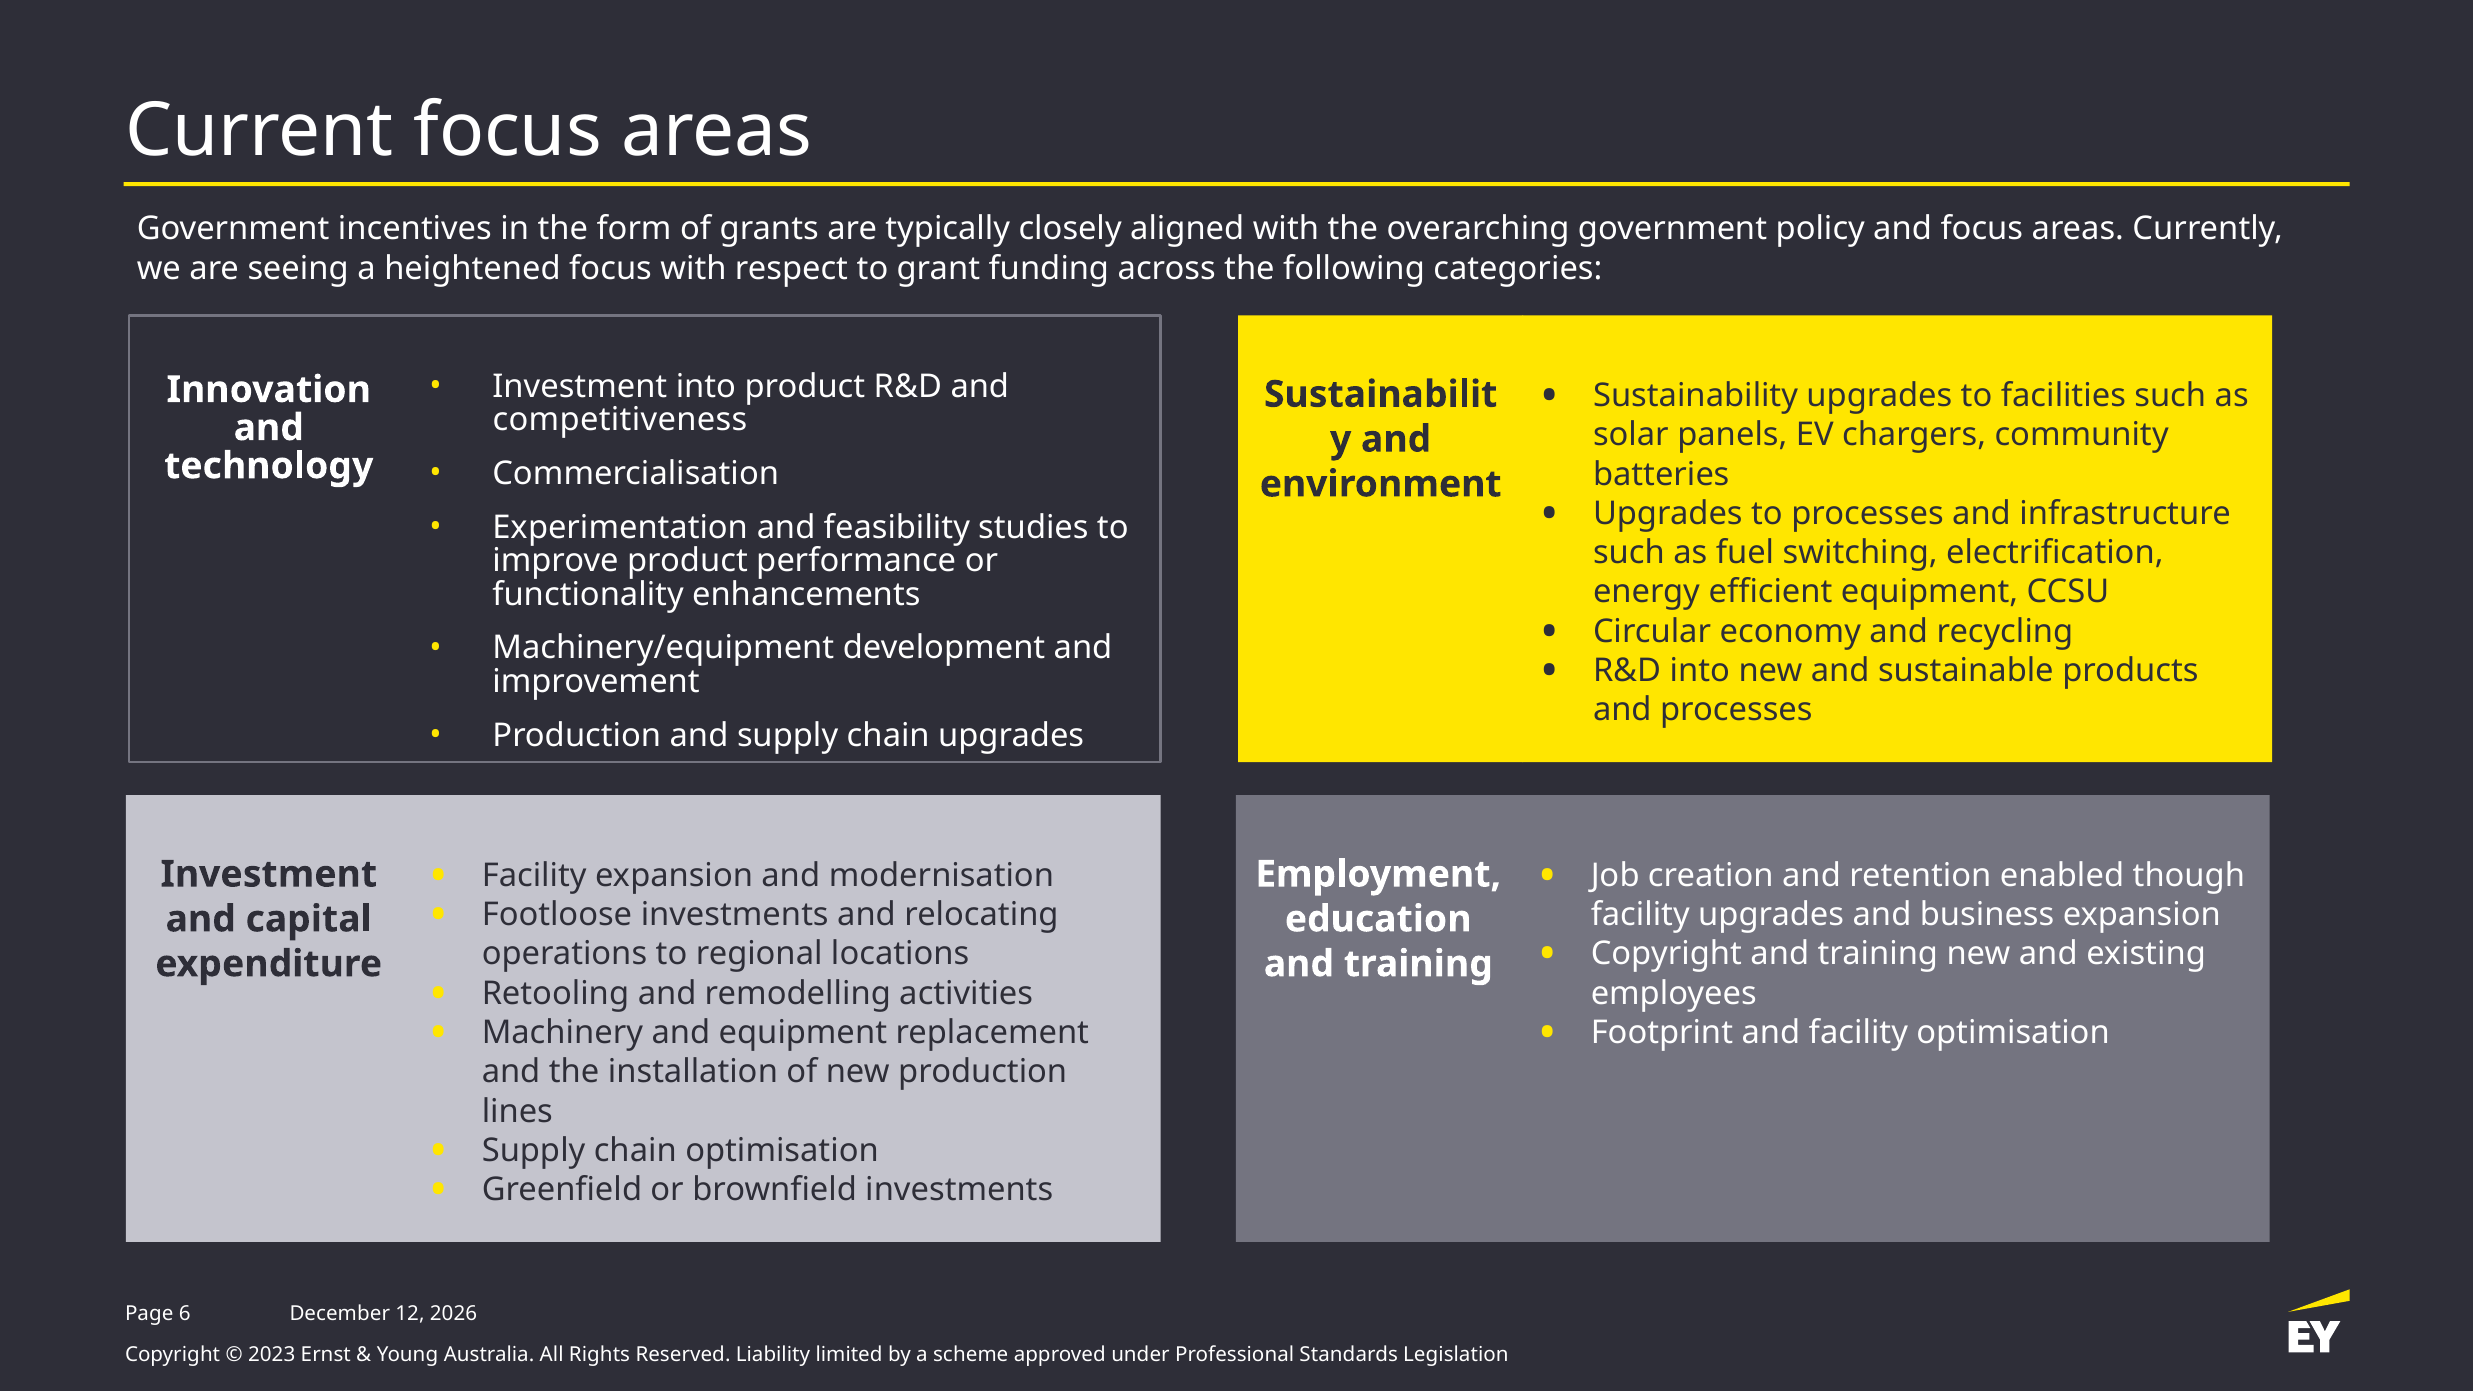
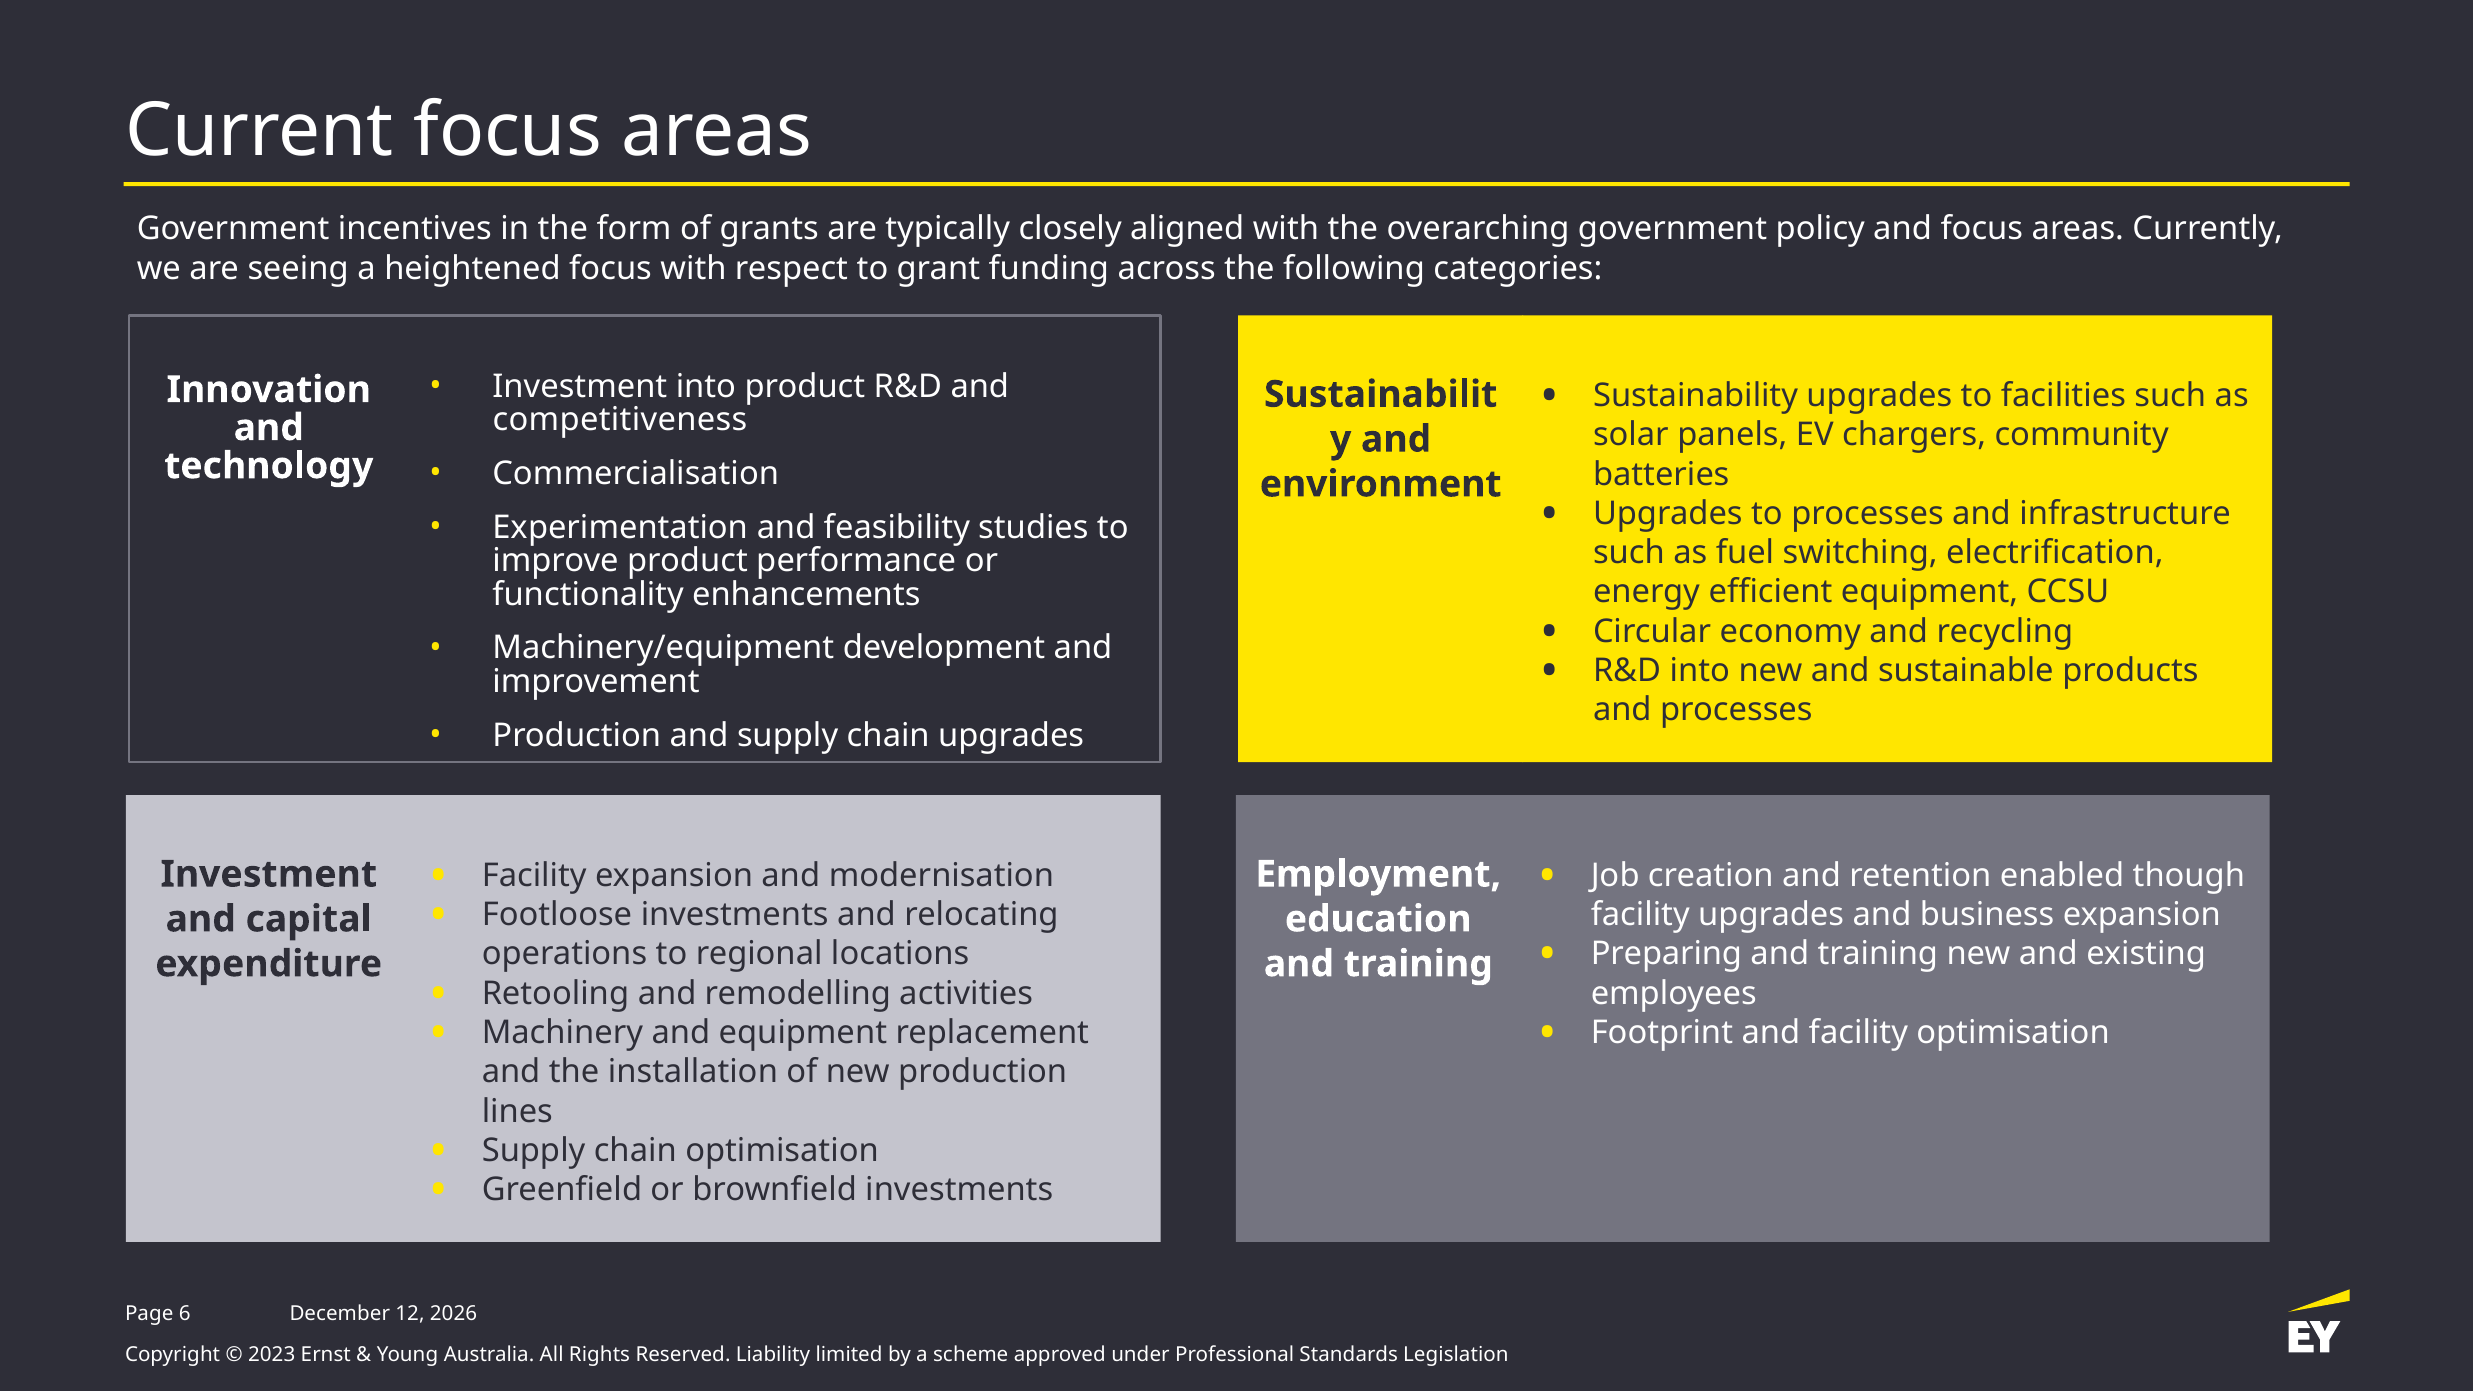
Copyright: Copyright -> Preparing (1666, 954)
